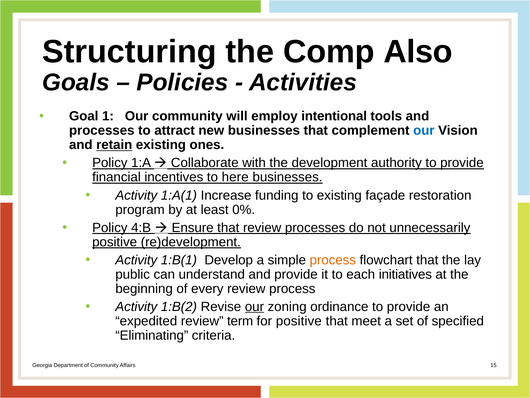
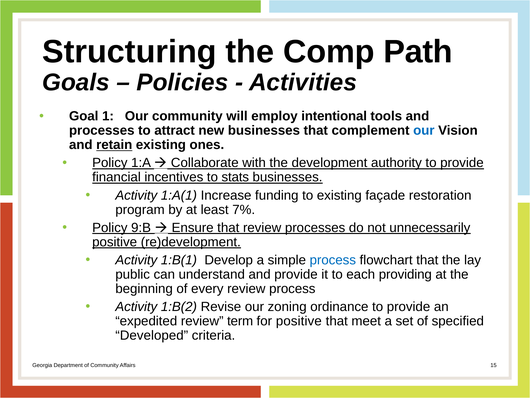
Also: Also -> Path (418, 52)
here: here -> stats (235, 177)
0%: 0% -> 7% (244, 209)
4:B: 4:B -> 9:B (141, 227)
process colour: orange -> blue (333, 260)
initiatives: initiatives -> providing (405, 274)
our underline: present -> none (254, 306)
Eliminating: Eliminating -> Developed (152, 335)
